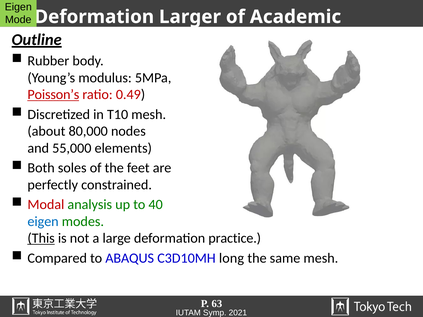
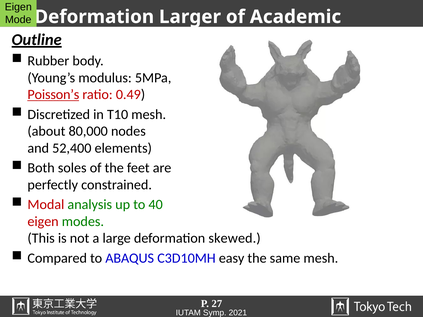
55,000: 55,000 -> 52,400 (72, 148)
eigen colour: blue -> red (43, 222)
This underline: present -> none (41, 239)
practice: practice -> skewed (235, 239)
long: long -> easy (232, 258)
63: 63 -> 27 (217, 304)
